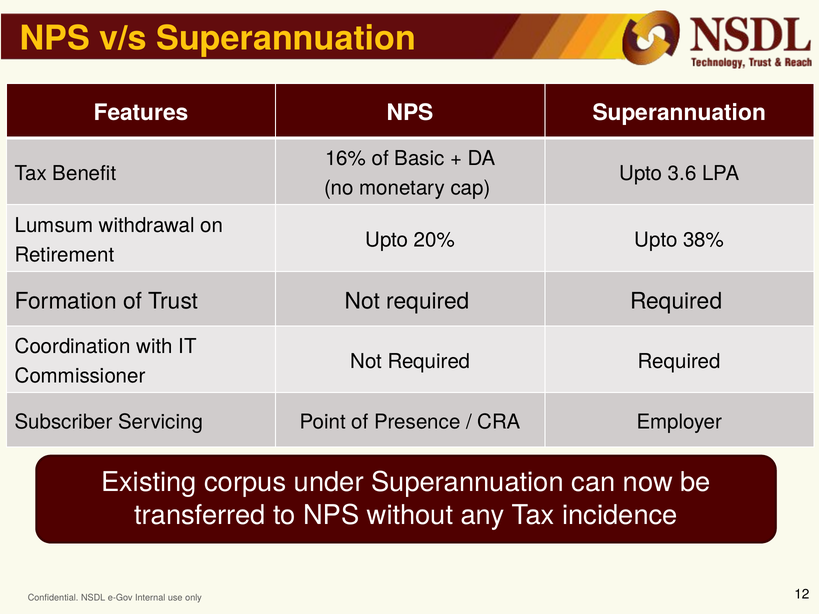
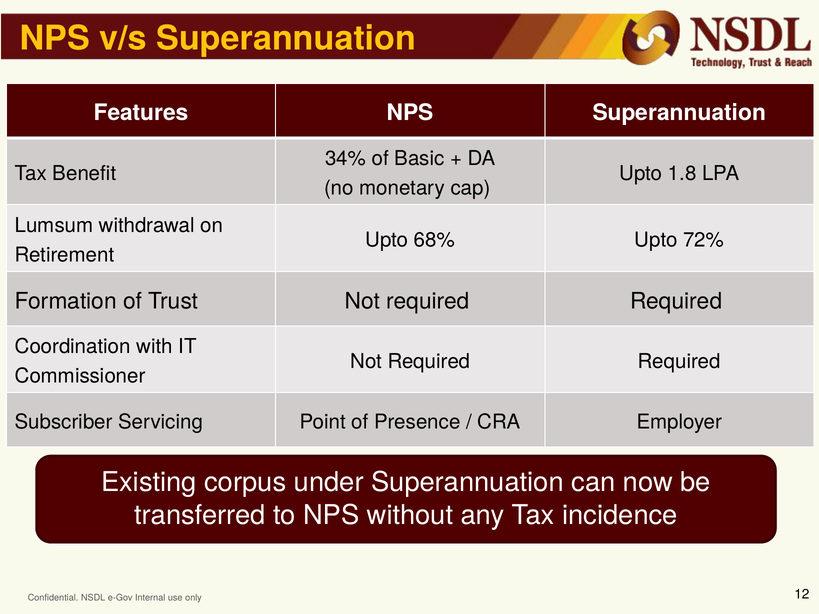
16%: 16% -> 34% (346, 159)
3.6: 3.6 -> 1.8 (682, 173)
20%: 20% -> 68% (434, 240)
38%: 38% -> 72% (704, 240)
